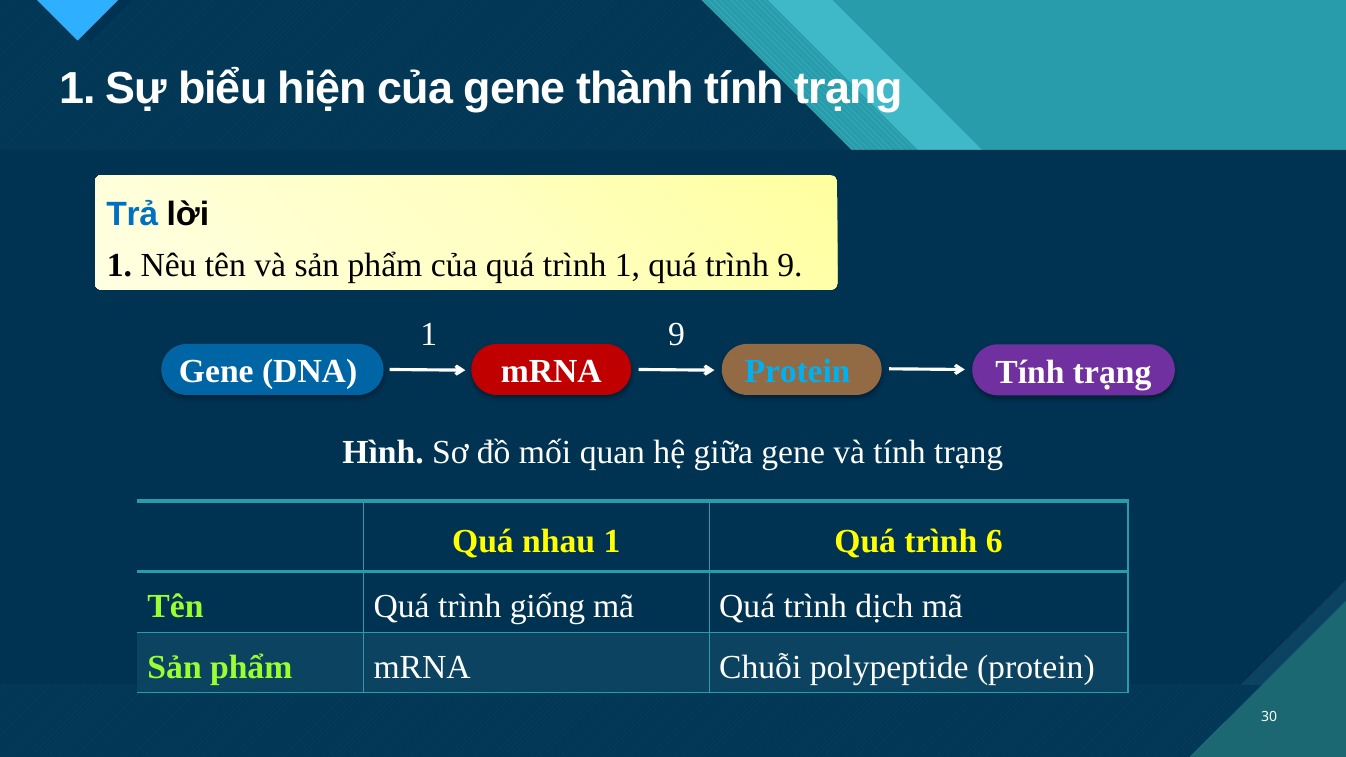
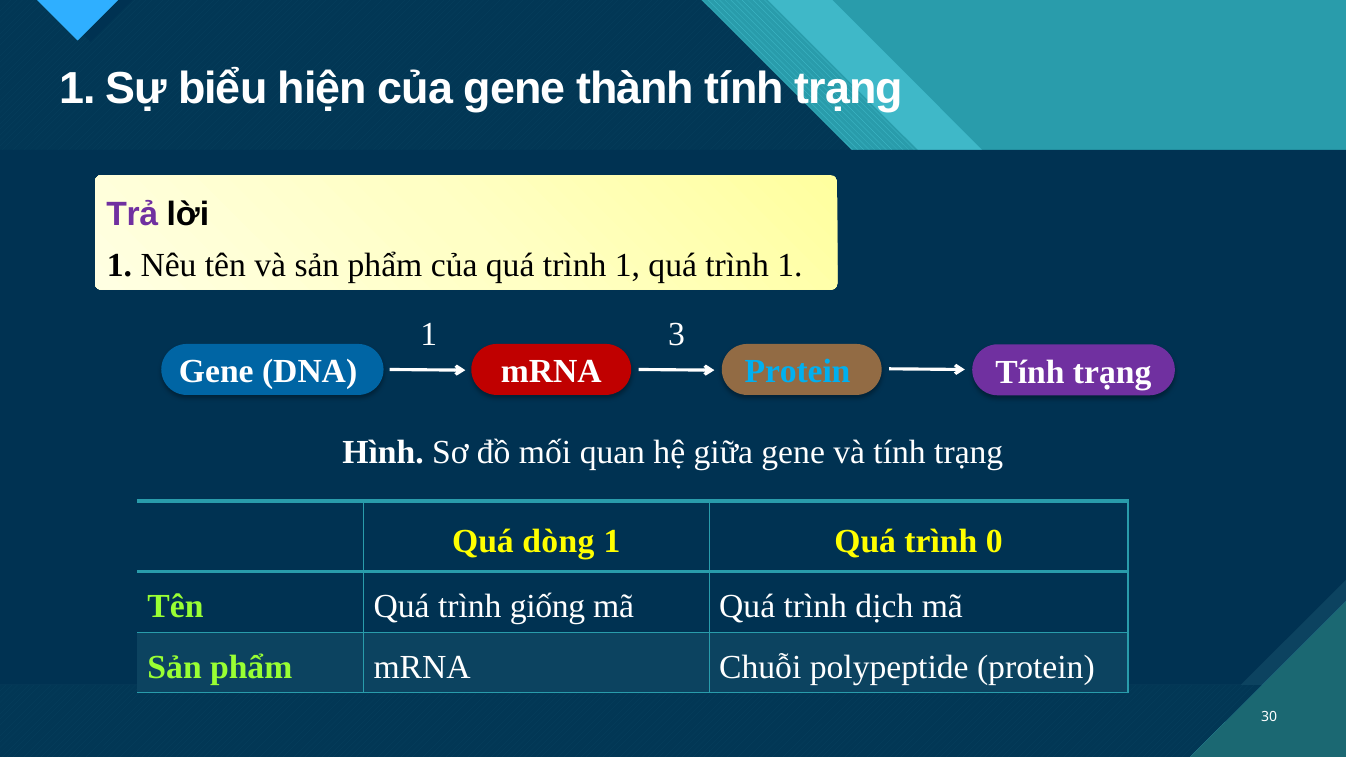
Trả colour: blue -> purple (132, 215)
1 quá trình 9: 9 -> 1 (790, 265)
1 9: 9 -> 3 (677, 334)
nhau: nhau -> dòng (558, 541)
6: 6 -> 0 (994, 541)
